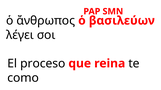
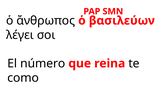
proceso: proceso -> número (43, 64)
